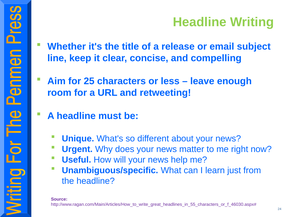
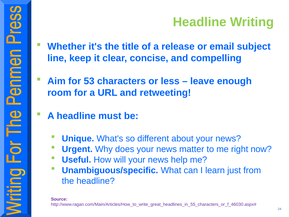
25: 25 -> 53 (89, 81)
